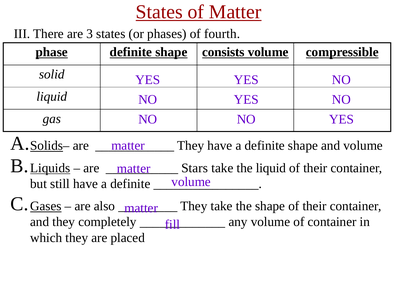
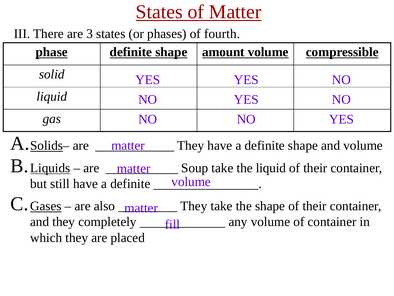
consists: consists -> amount (223, 52)
Stars: Stars -> Soup (195, 168)
